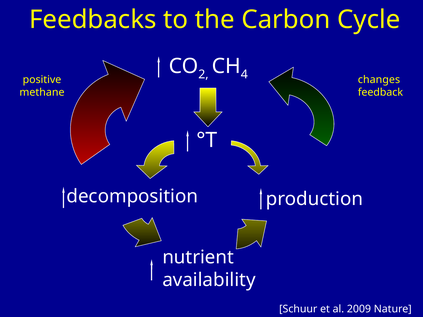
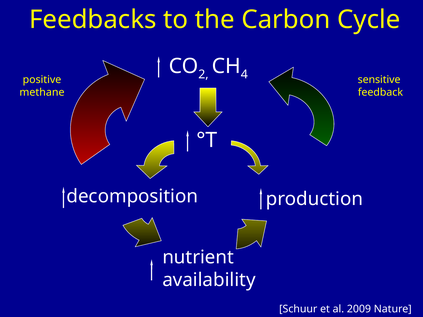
changes: changes -> sensitive (379, 80)
